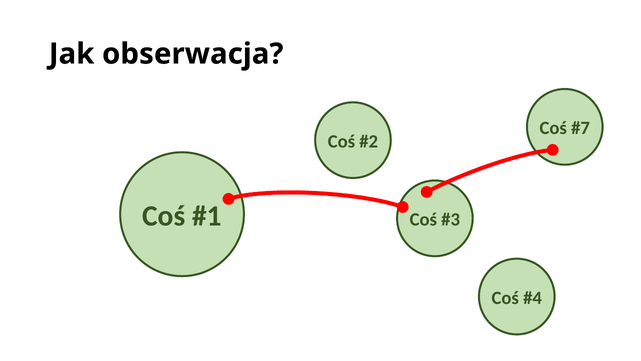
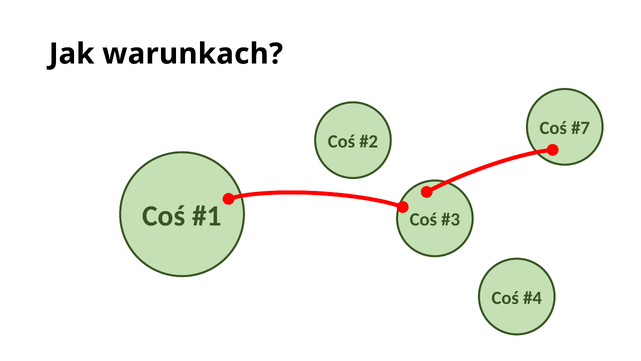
obserwacja: obserwacja -> warunkach (193, 54)
